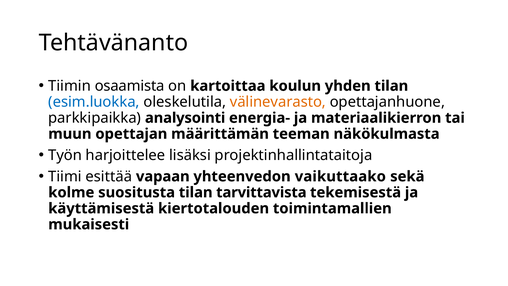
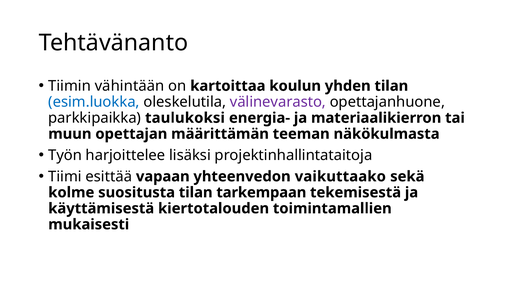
osaamista: osaamista -> vähintään (130, 86)
välinevarasto colour: orange -> purple (278, 102)
analysointi: analysointi -> taulukoksi (185, 118)
tarvittavista: tarvittavista -> tarkempaan (261, 192)
